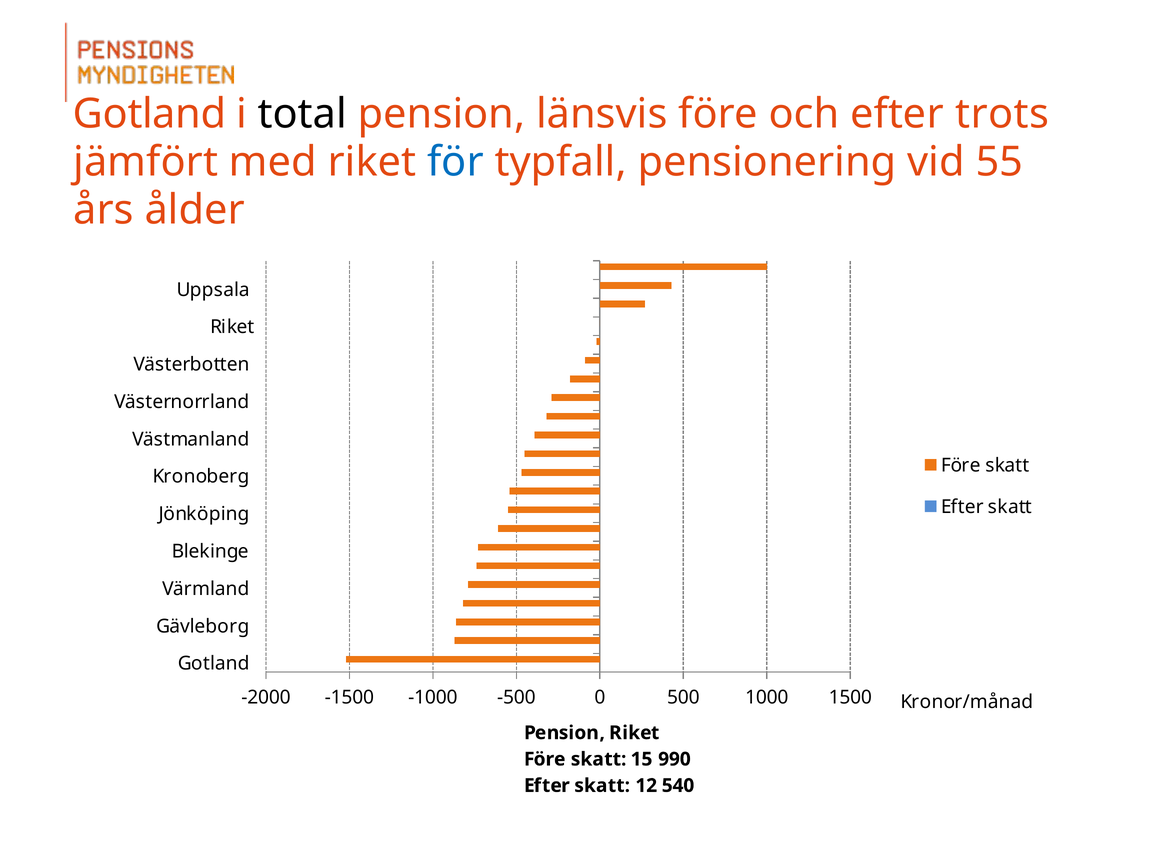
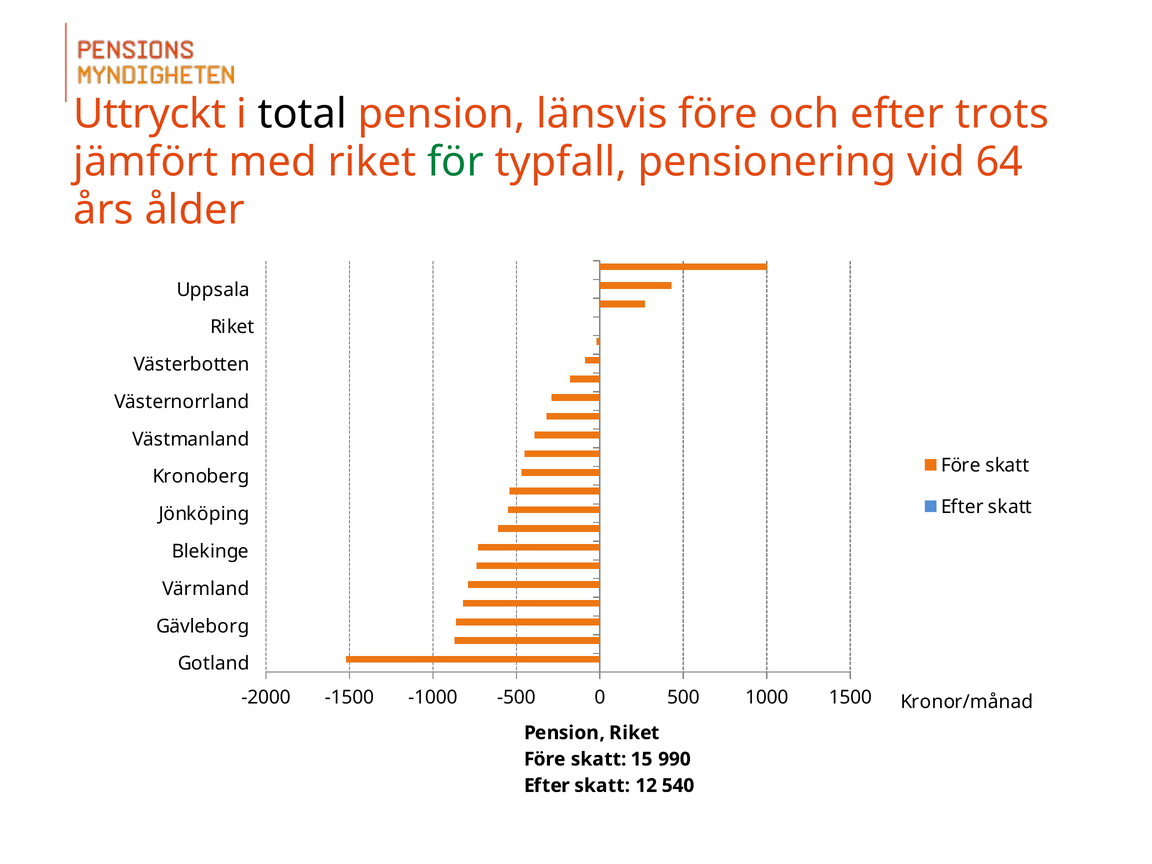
Gotland: Gotland -> Uttryckt (150, 114)
för colour: blue -> green (455, 162)
55: 55 -> 64 (999, 162)
